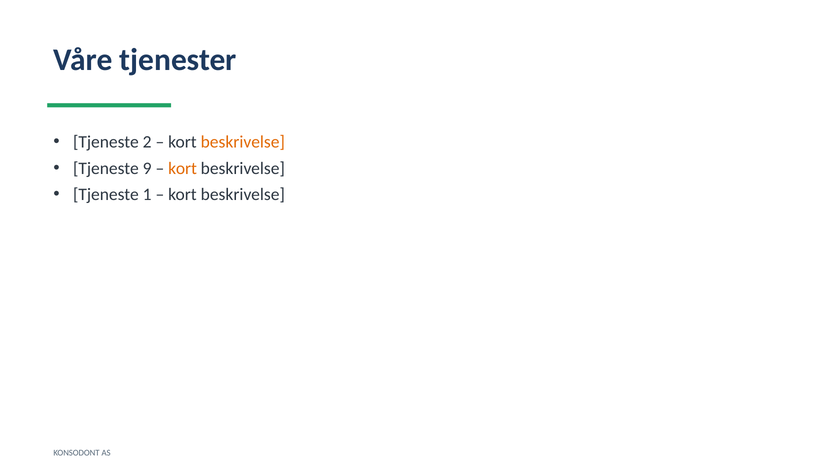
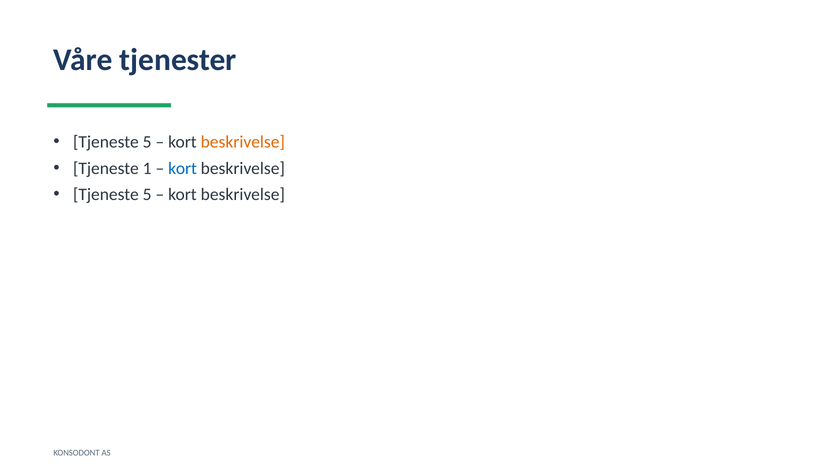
2: 2 -> 5 (147, 142)
9: 9 -> 1 (147, 168)
kort colour: orange -> blue (183, 168)
1: 1 -> 5 (147, 195)
